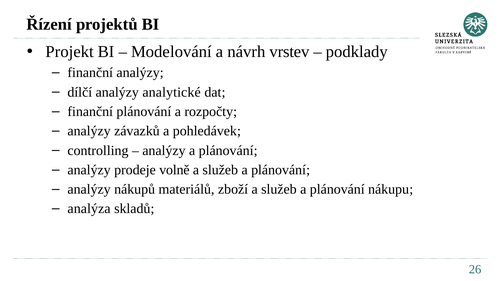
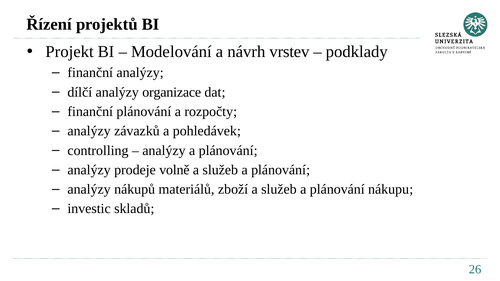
analytické: analytické -> organizace (172, 92)
analýza: analýza -> investic (89, 209)
